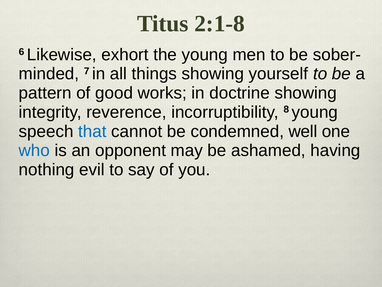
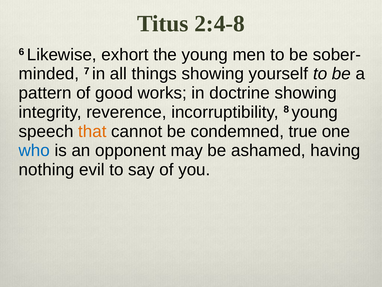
2:1-8: 2:1-8 -> 2:4-8 (220, 24)
that colour: blue -> orange (92, 131)
well: well -> true (303, 131)
